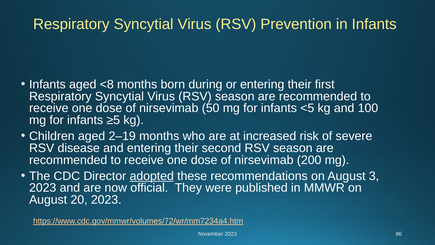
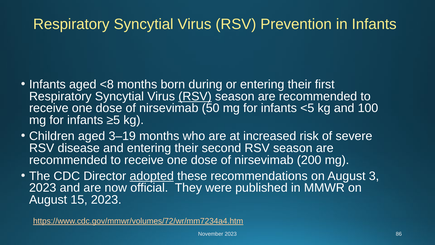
RSV underline: none -> present (195, 96)
2–19: 2–19 -> 3–19 (122, 136)
20: 20 -> 15 (79, 200)
